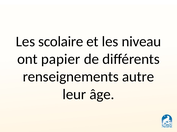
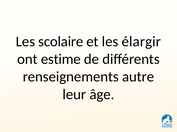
niveau: niveau -> élargir (141, 42)
papier: papier -> estime (61, 59)
